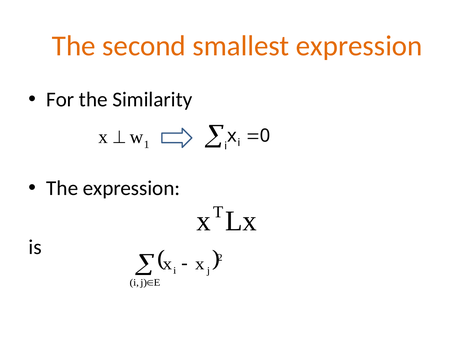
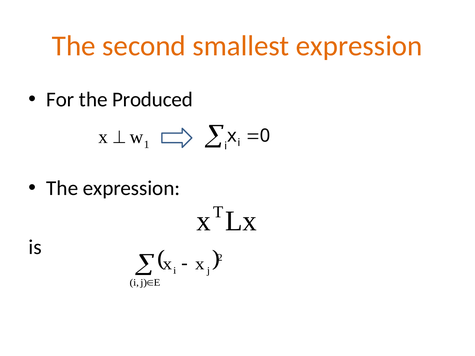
Similarity: Similarity -> Produced (153, 100)
